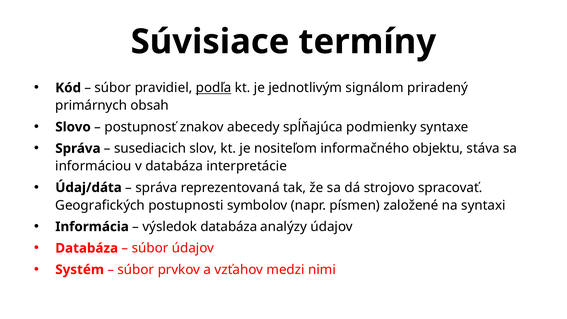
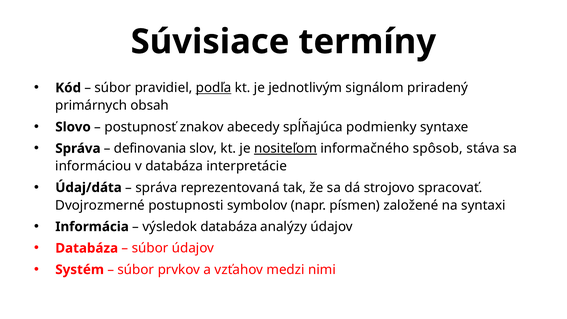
susediacich: susediacich -> definovania (150, 148)
nositeľom underline: none -> present (286, 148)
objektu: objektu -> spôsob (438, 148)
Geografických: Geografických -> Dvojrozmerné (100, 205)
